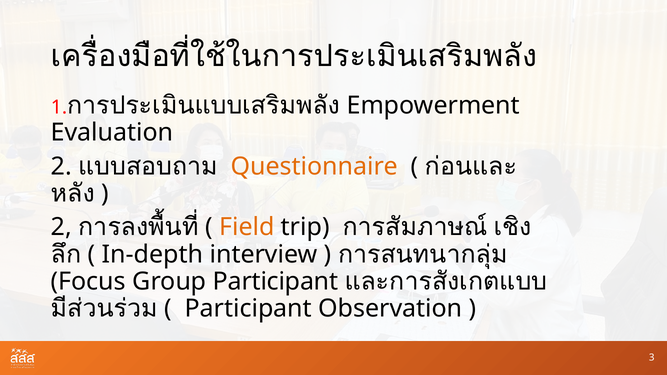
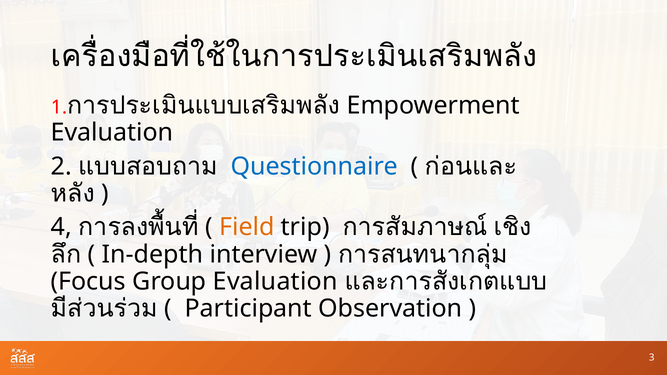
Questionnaire colour: orange -> blue (314, 166)
2: 2 -> 4 (61, 227)
Group Participant: Participant -> Evaluation (275, 281)
